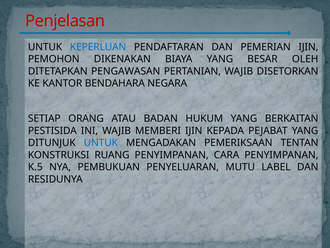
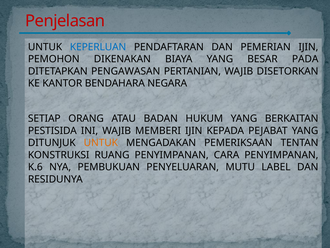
OLEH: OLEH -> PADA (305, 59)
UNTUK colour: blue -> orange (101, 143)
K.5: K.5 -> K.6 (35, 167)
